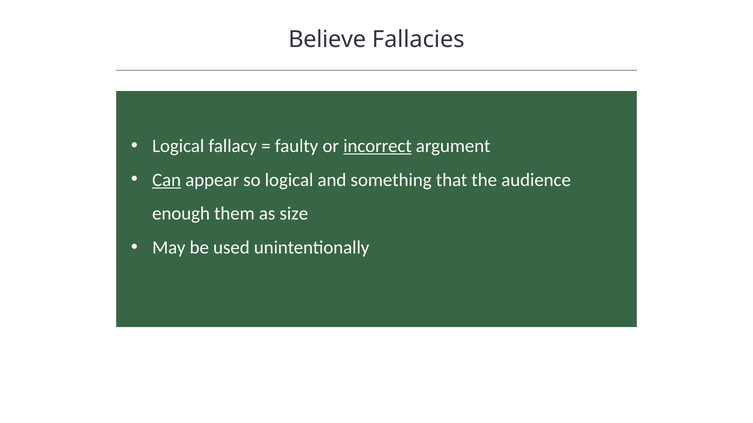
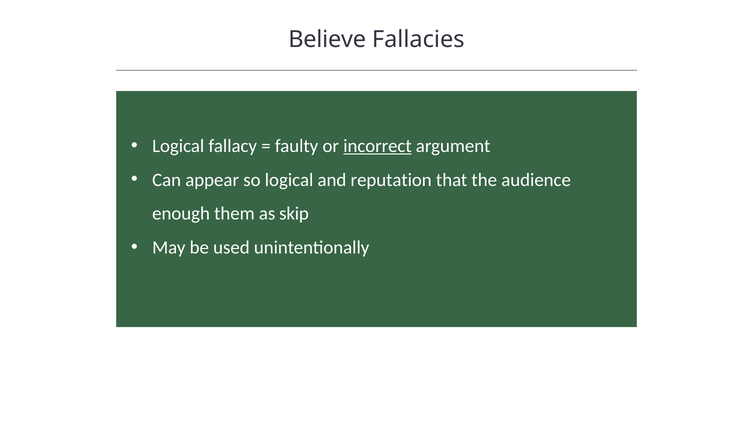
Can underline: present -> none (167, 180)
something: something -> reputation (391, 180)
size: size -> skip (294, 214)
